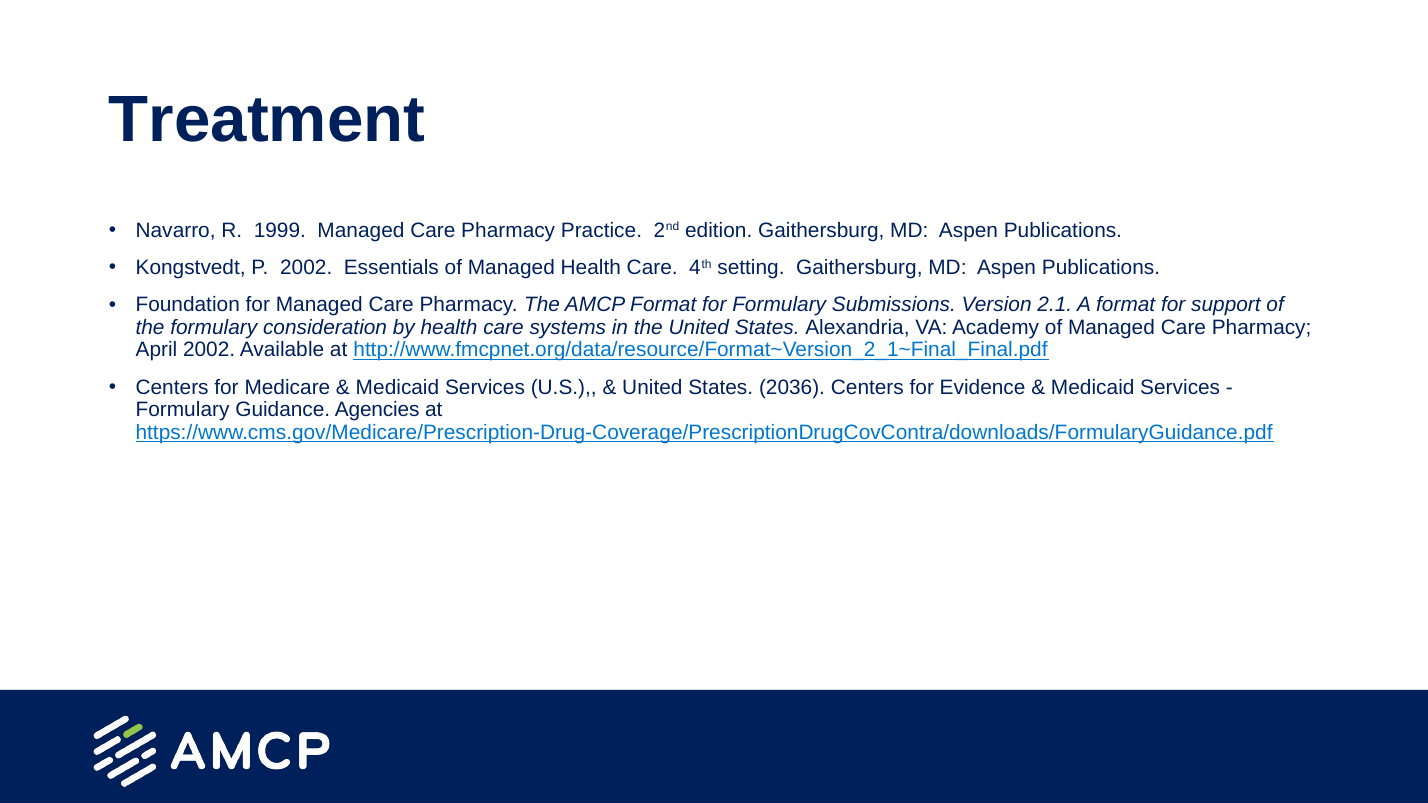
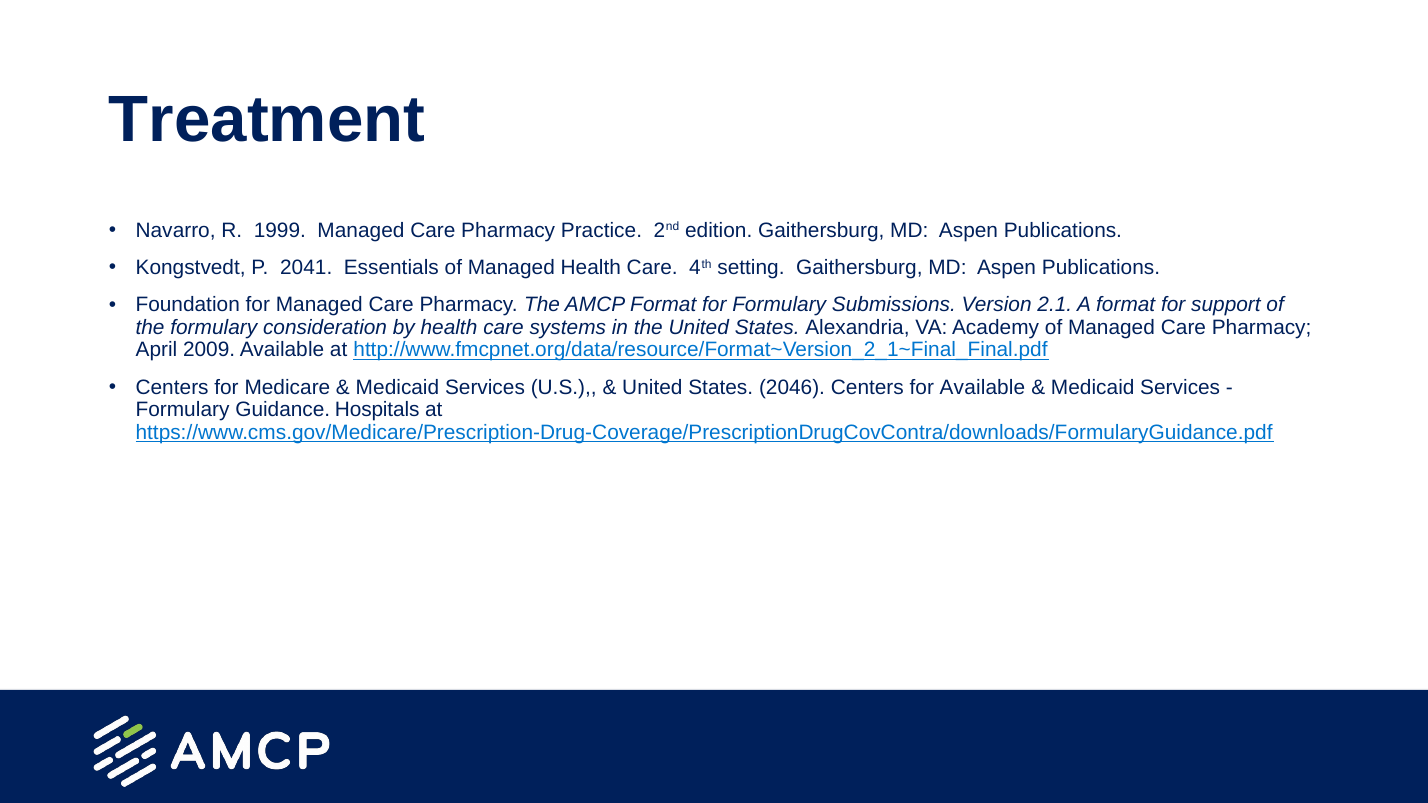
P 2002: 2002 -> 2041 (306, 268)
April 2002: 2002 -> 2009 (209, 350)
2036: 2036 -> 2046 (792, 388)
for Evidence: Evidence -> Available (983, 388)
Agencies: Agencies -> Hospitals (377, 410)
